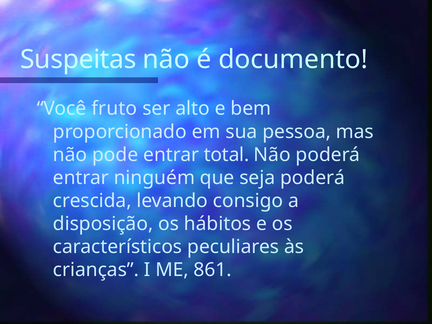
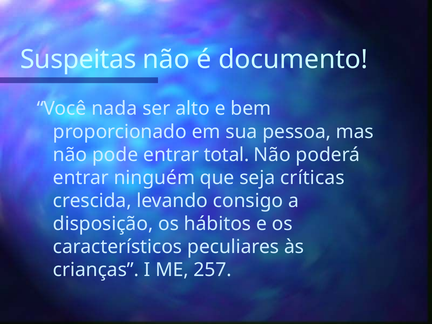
fruto: fruto -> nada (114, 109)
seja poderá: poderá -> críticas (312, 178)
861: 861 -> 257 (213, 270)
